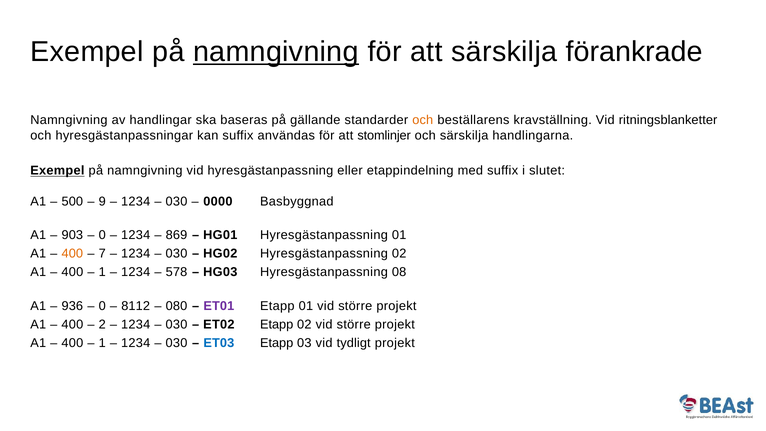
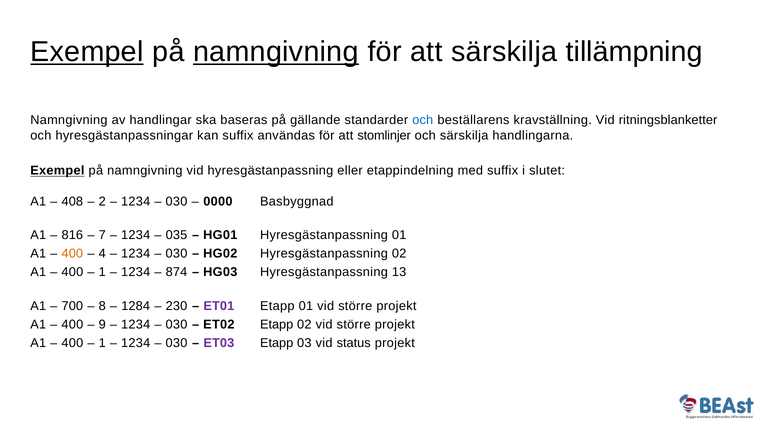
Exempel underline: none -> present (87, 52)
förankrade: förankrade -> tillämpning (634, 52)
och colour: orange -> blue (423, 120)
500: 500 -> 408 (72, 201)
9: 9 -> 2 (102, 201)
903: 903 -> 816 (72, 235)
0: 0 -> 7 (102, 235)
869: 869 -> 035 (176, 235)
7: 7 -> 4 (102, 254)
578: 578 -> 874 (176, 272)
08: 08 -> 13 (399, 272)
936: 936 -> 700 (72, 306)
0: 0 -> 8 (102, 306)
8112: 8112 -> 1284 (136, 306)
080: 080 -> 230 (176, 306)
2: 2 -> 9 (102, 325)
ET03 colour: blue -> purple (219, 343)
tydligt: tydligt -> status (354, 343)
